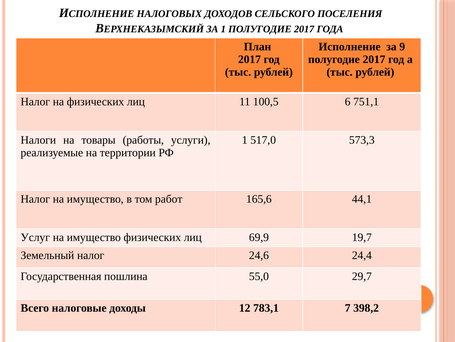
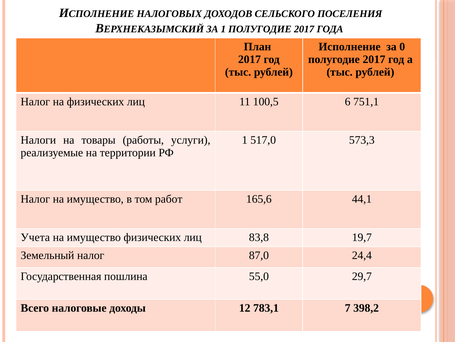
9: 9 -> 0 (402, 47)
Услуг: Услуг -> Учета (35, 237)
69,9: 69,9 -> 83,8 (259, 237)
24,6: 24,6 -> 87,0 (259, 255)
